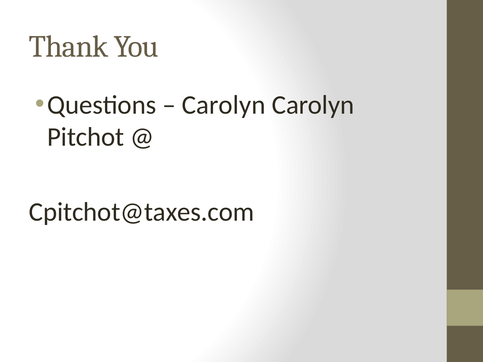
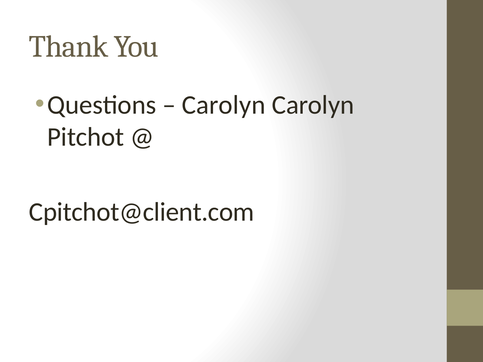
Cpitchot@taxes.com: Cpitchot@taxes.com -> Cpitchot@client.com (142, 212)
